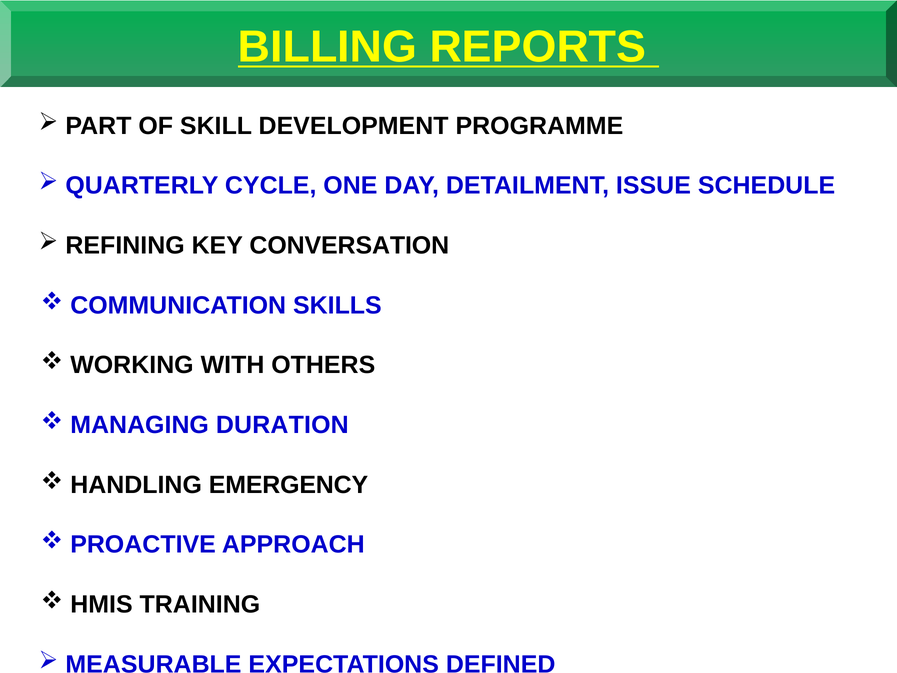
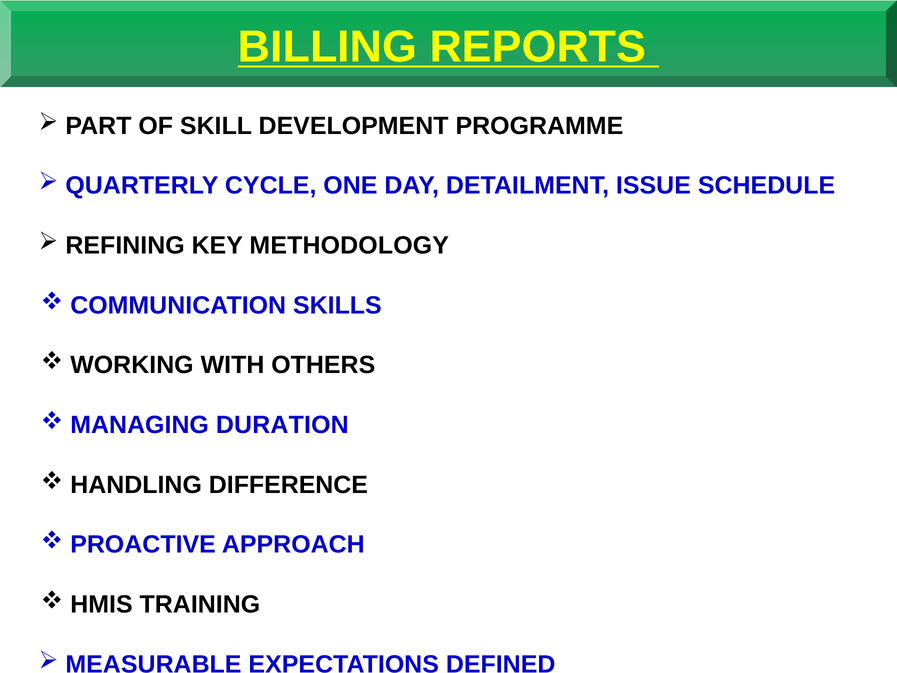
CONVERSATION: CONVERSATION -> METHODOLOGY (349, 245)
EMERGENCY: EMERGENCY -> DIFFERENCE (288, 485)
